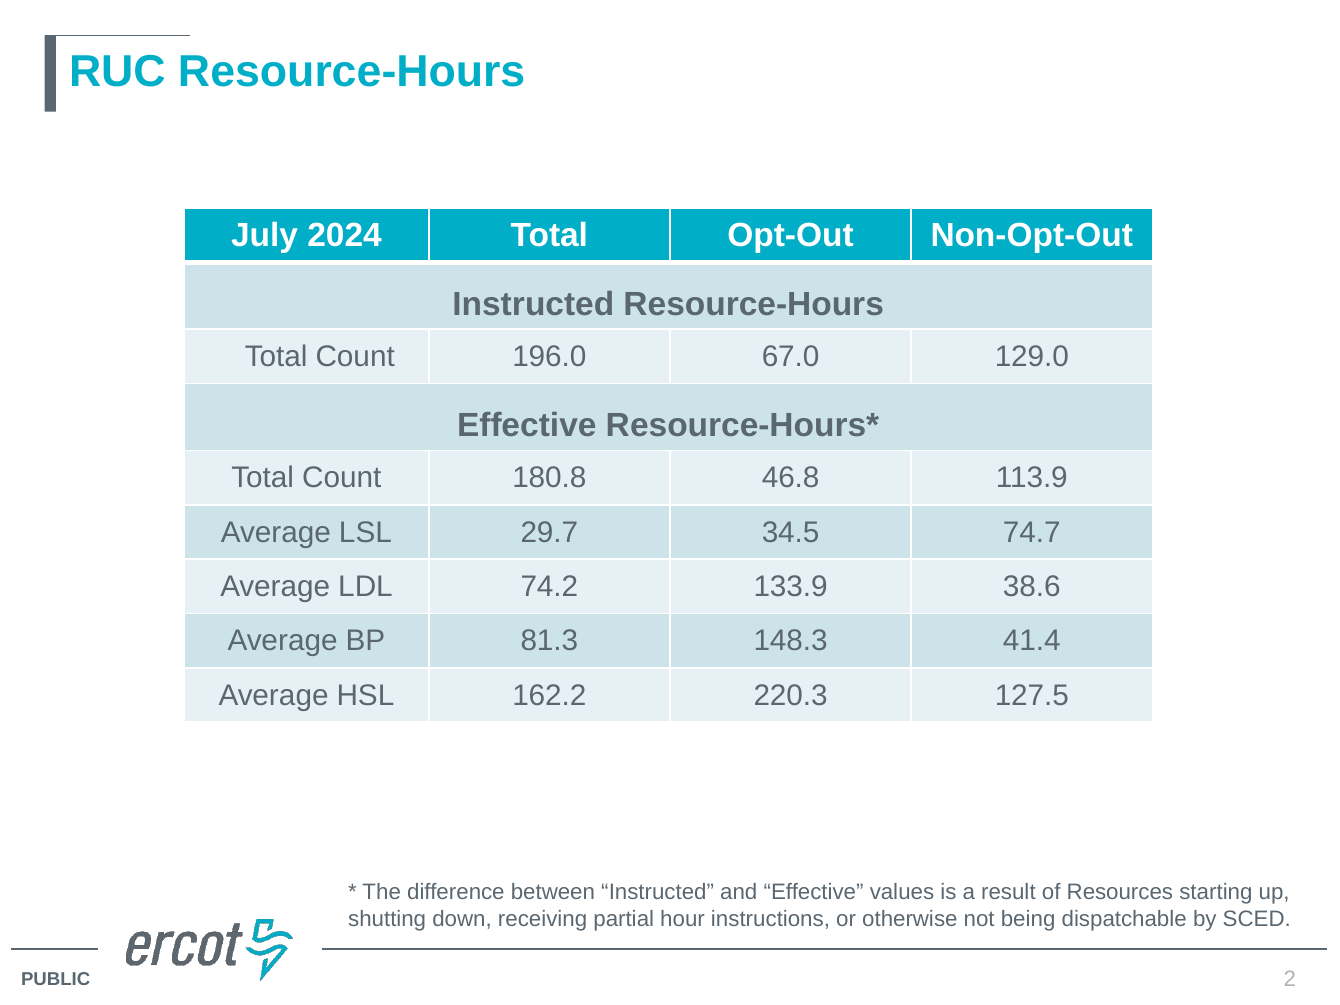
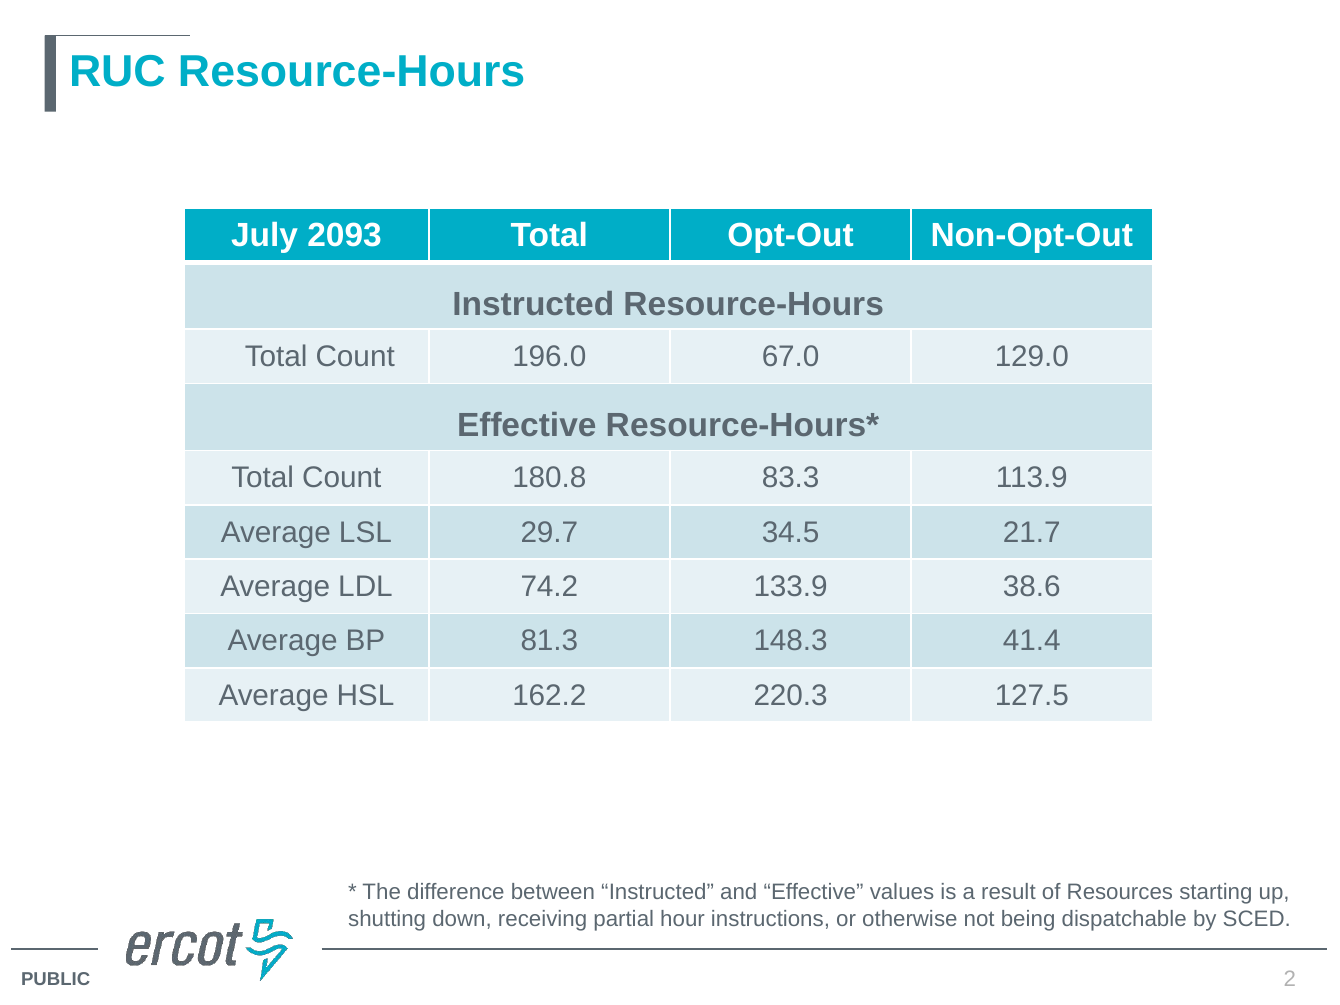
2024: 2024 -> 2093 (345, 236)
46.8: 46.8 -> 83.3 (791, 478)
74.7: 74.7 -> 21.7 (1032, 532)
